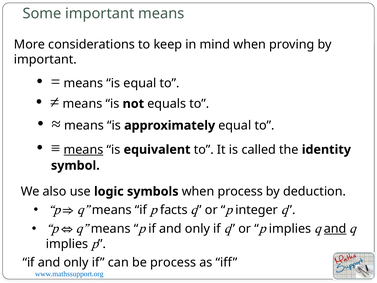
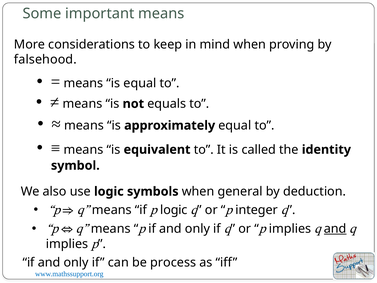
important: important -> falsehood (45, 60)
means underline: present -> none (83, 149)
when process: process -> general (240, 191)
facts: facts -> logic (174, 210)
